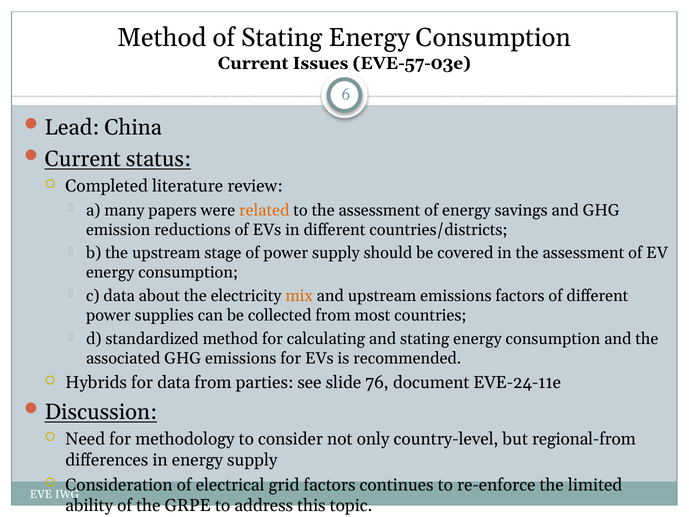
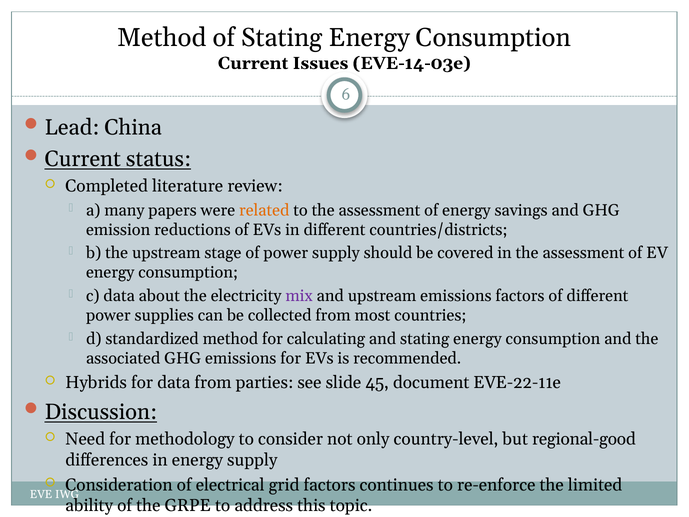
EVE-57-03e: EVE-57-03e -> EVE-14-03e (412, 63)
mix colour: orange -> purple (299, 296)
76: 76 -> 45 (377, 383)
EVE-24-11e: EVE-24-11e -> EVE-22-11e (517, 383)
regional-from: regional-from -> regional-good (584, 439)
